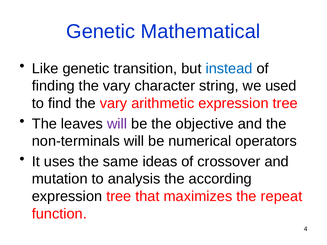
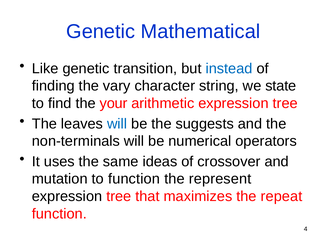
used: used -> state (281, 86)
find the vary: vary -> your (114, 103)
will colour: purple -> blue (117, 124)
objective: objective -> suggests (205, 124)
to analysis: analysis -> function (134, 179)
according: according -> represent (220, 179)
